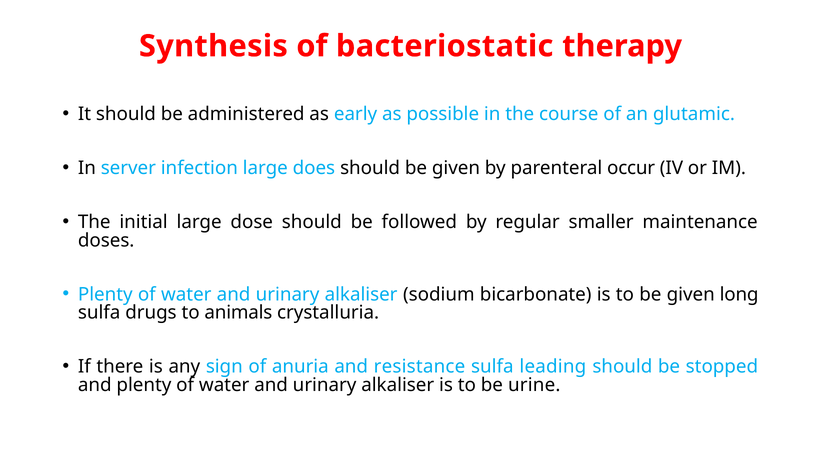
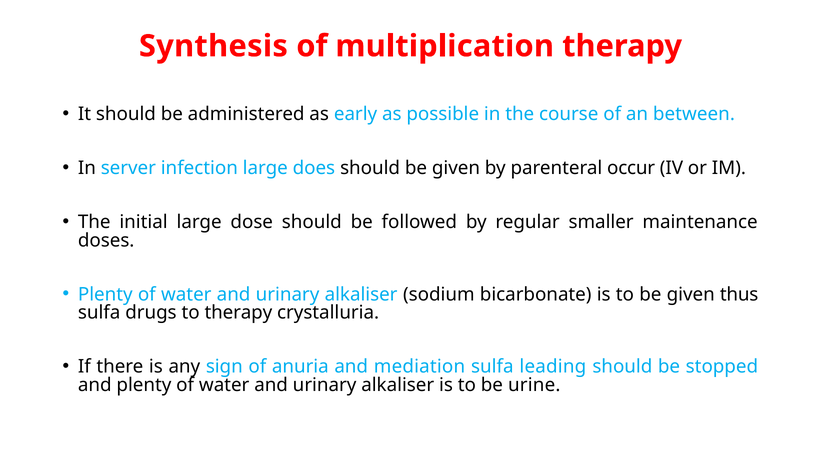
bacteriostatic: bacteriostatic -> multiplication (445, 46)
glutamic: glutamic -> between (694, 114)
long: long -> thus (739, 294)
to animals: animals -> therapy (238, 312)
resistance: resistance -> mediation (420, 366)
